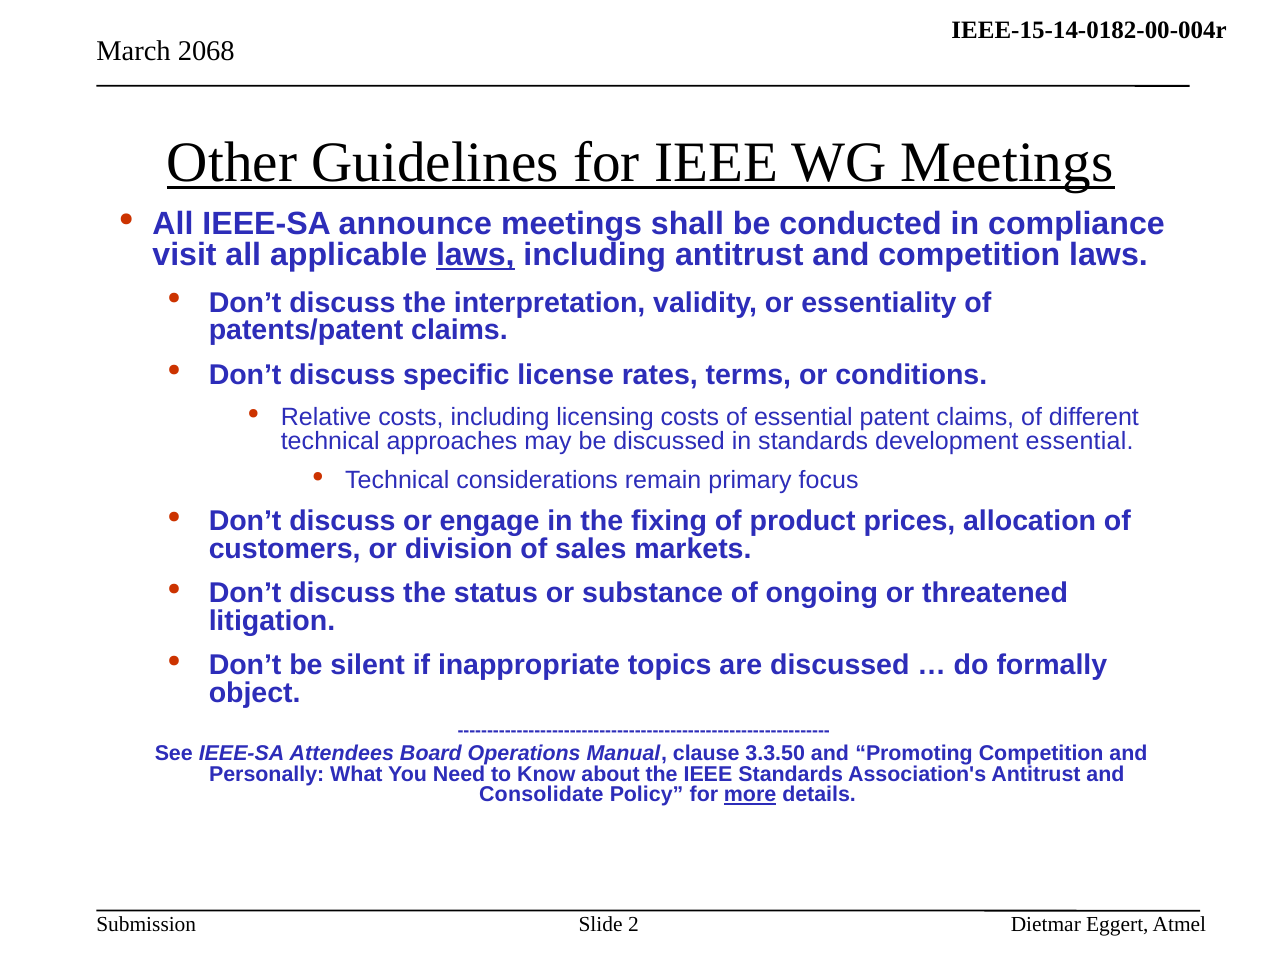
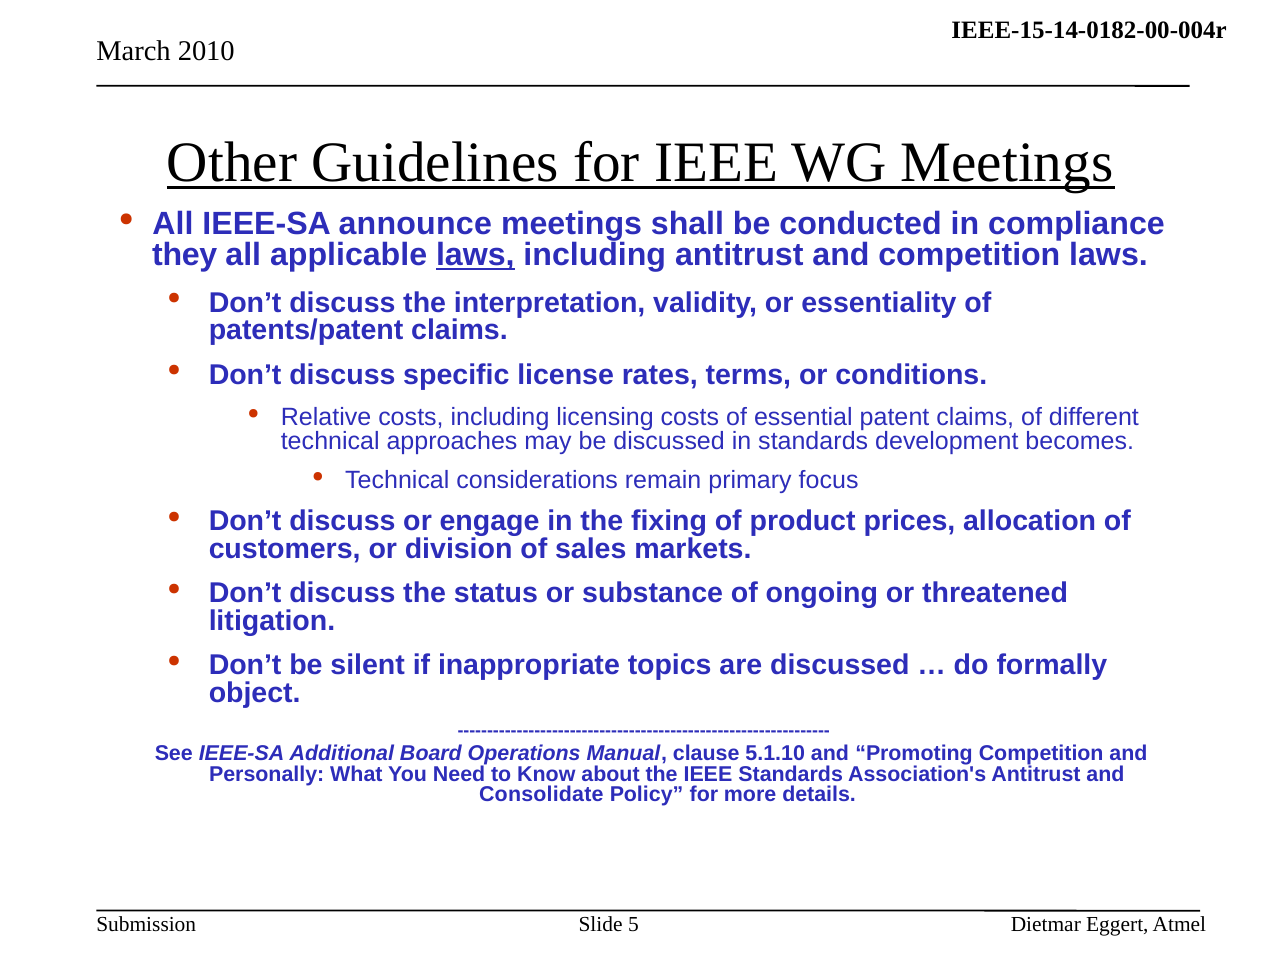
2068: 2068 -> 2010 (206, 51)
visit: visit -> they (185, 255)
development essential: essential -> becomes (1080, 441)
Attendees: Attendees -> Additional (342, 754)
3.3.50: 3.3.50 -> 5.1.10 (775, 754)
more underline: present -> none (750, 795)
2: 2 -> 5 (633, 925)
